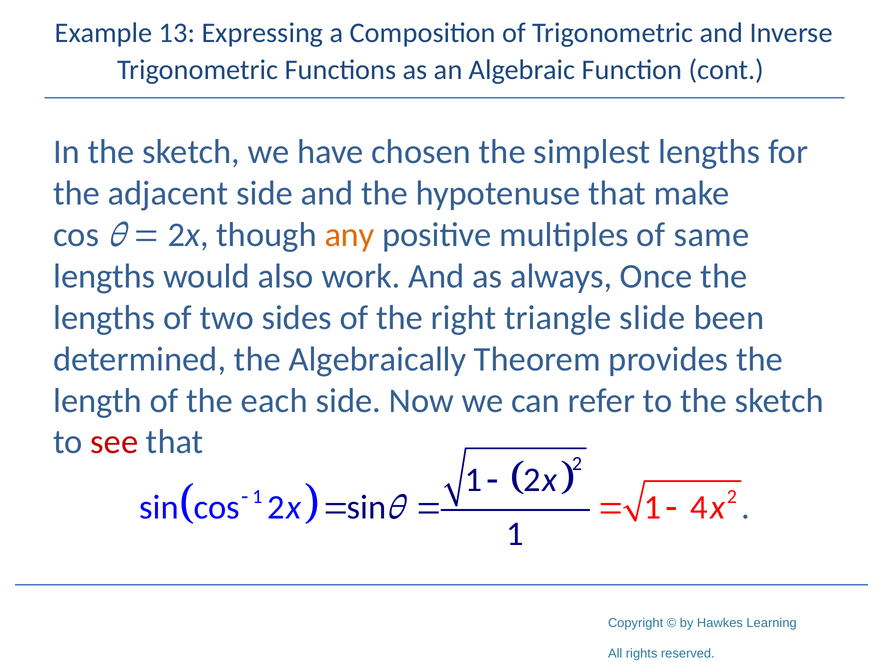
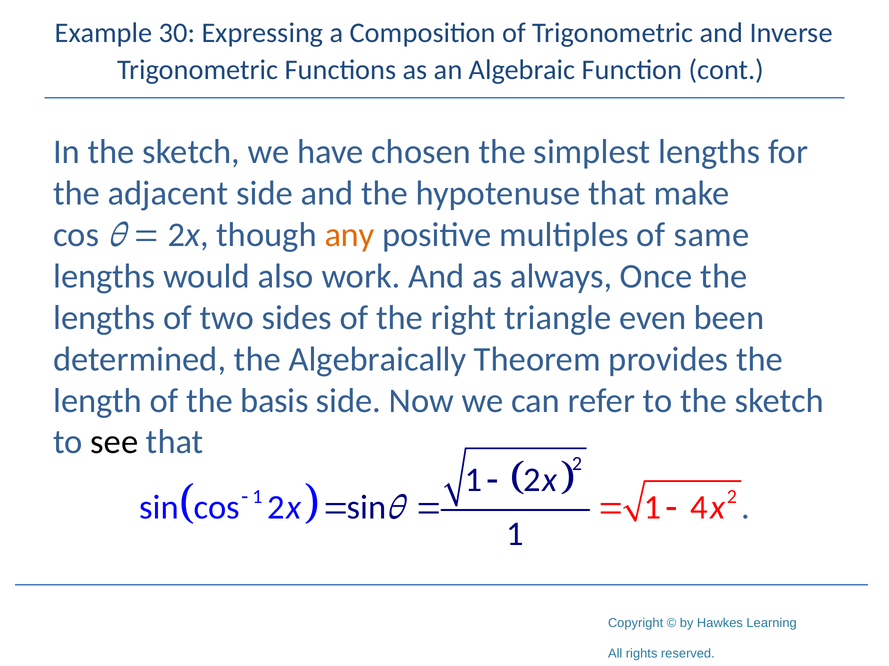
13: 13 -> 30 (177, 33)
slide: slide -> even (653, 318)
each: each -> basis (274, 401)
see colour: red -> black (114, 443)
